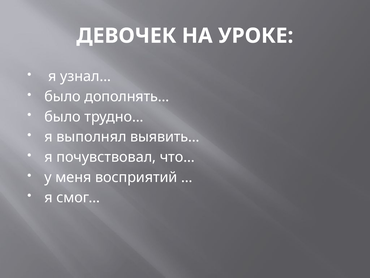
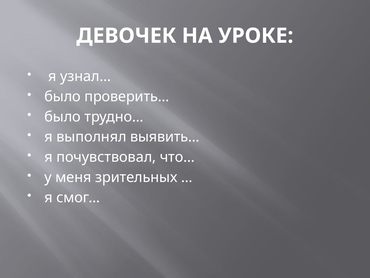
дополнять…: дополнять… -> проверить… (127, 96)
восприятий: восприятий -> зрительных (136, 177)
